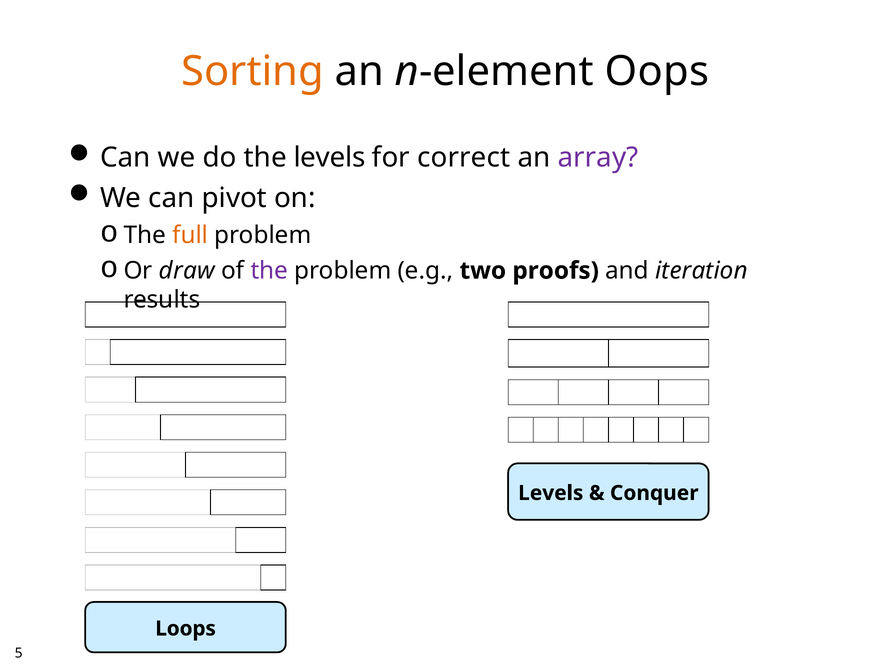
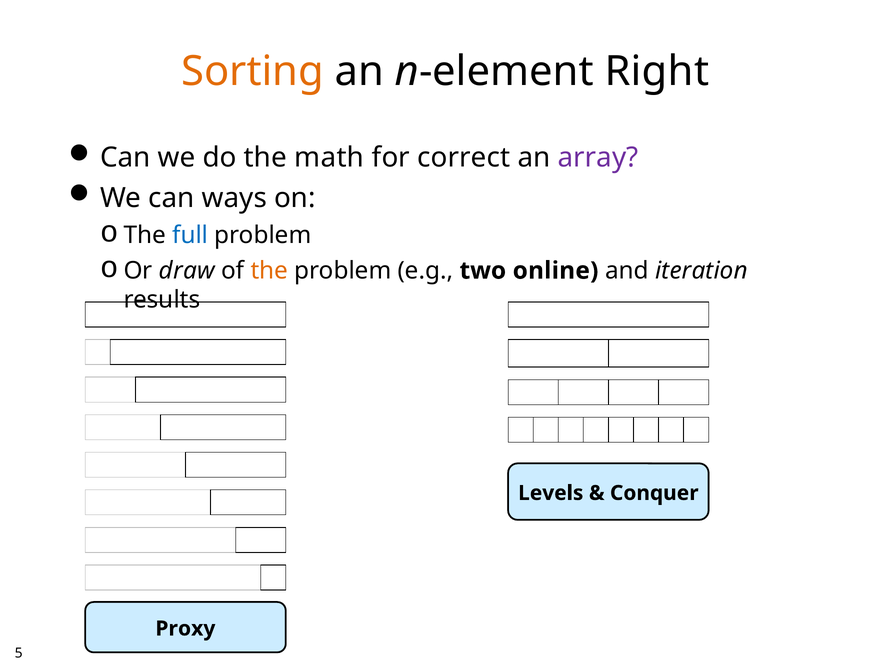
Oops: Oops -> Right (657, 72)
the levels: levels -> math (329, 158)
pivot: pivot -> ways (234, 198)
full colour: orange -> blue (190, 235)
the colour: purple -> orange (269, 271)
proofs: proofs -> online (556, 271)
Loops: Loops -> Proxy (185, 629)
